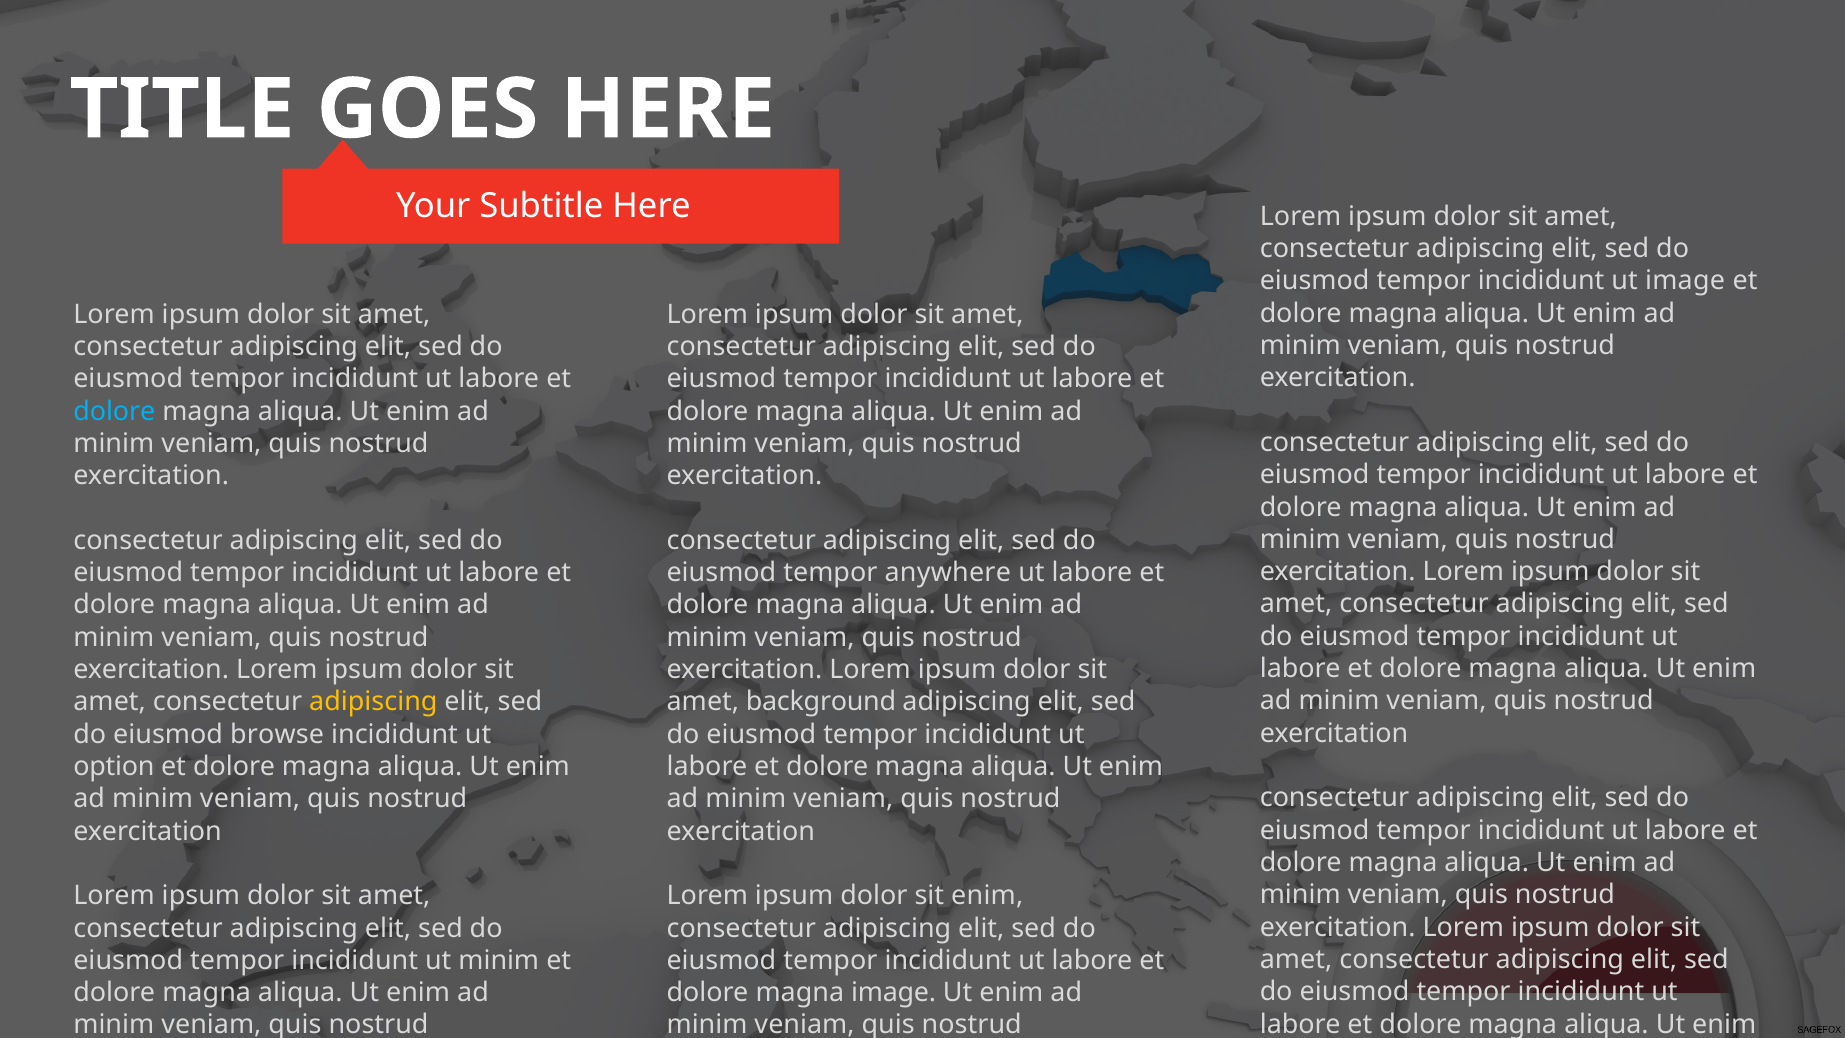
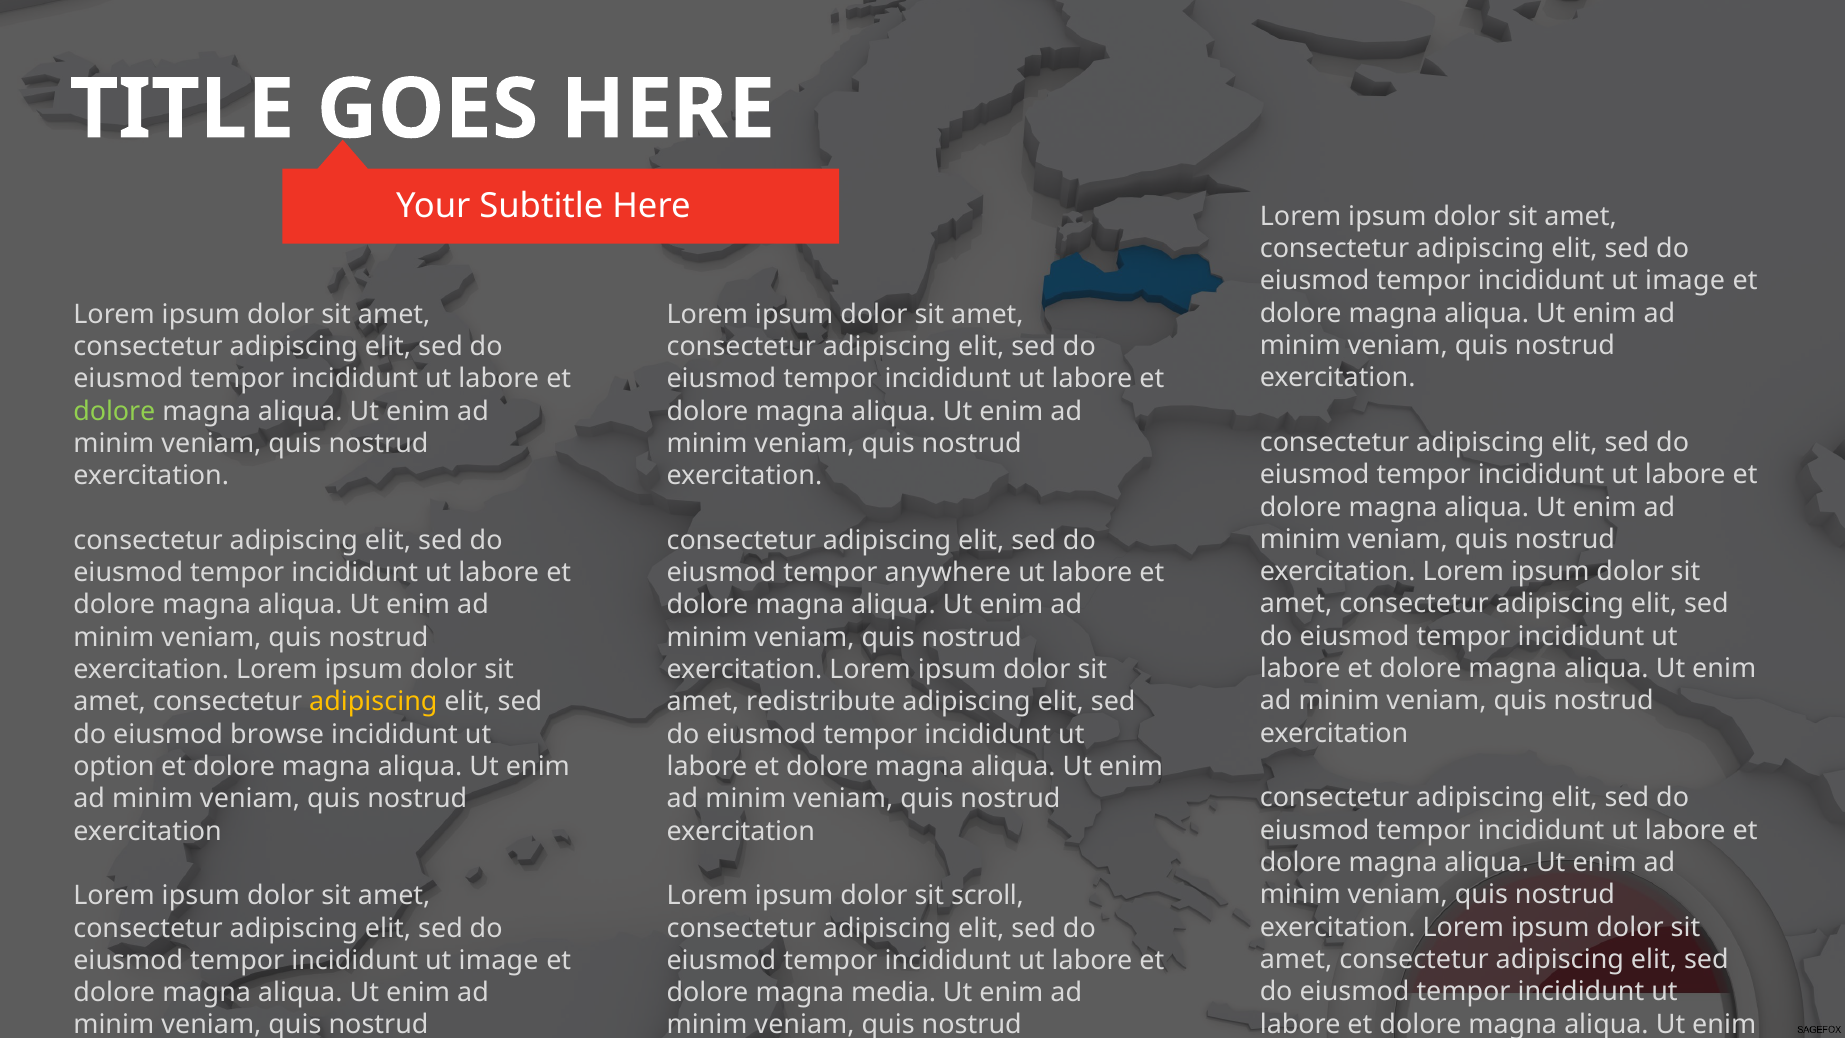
dolore colour: light blue -> light green (114, 411)
background: background -> redistribute (821, 702)
sit enim: enim -> scroll (988, 896)
minim: minim -> image (499, 960)
magna image: image -> media (894, 993)
